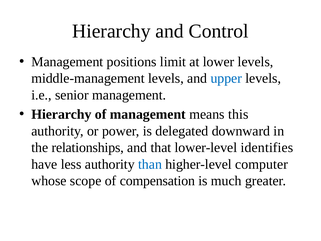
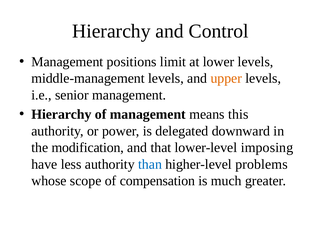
upper colour: blue -> orange (226, 78)
relationships: relationships -> modification (88, 147)
identifies: identifies -> imposing (267, 147)
computer: computer -> problems (262, 164)
